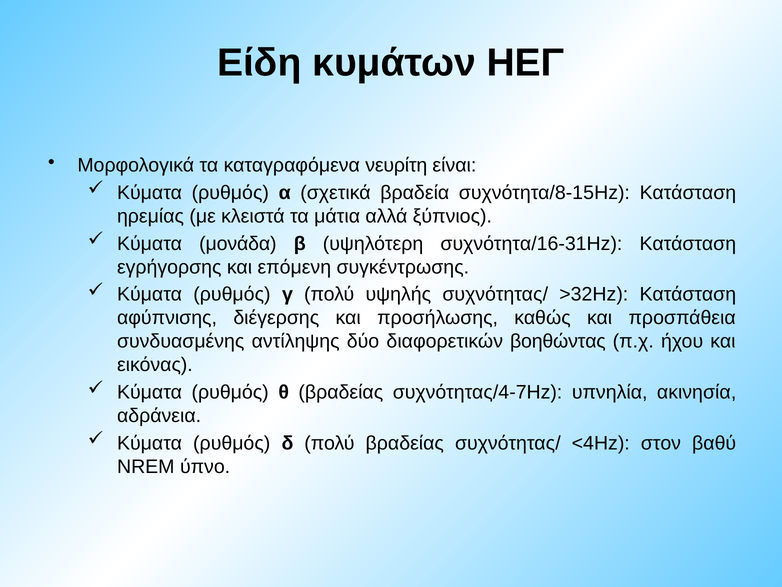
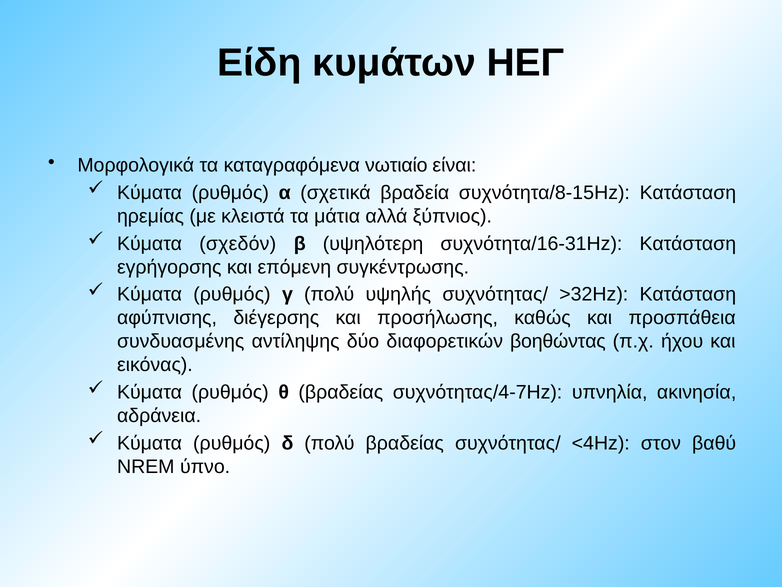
νευρίτη: νευρίτη -> νωτιαίο (396, 165)
μονάδα: μονάδα -> σχεδόν (238, 243)
